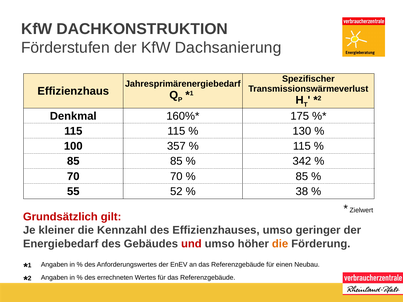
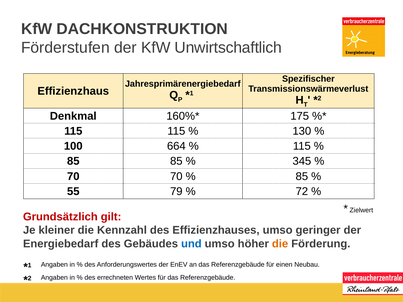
Dachsanierung: Dachsanierung -> Unwirtschaftlich (228, 48)
357: 357 -> 664 (176, 146)
342: 342 -> 345 (302, 161)
52: 52 -> 79 (176, 192)
38: 38 -> 72 (302, 192)
und colour: red -> blue (191, 244)
